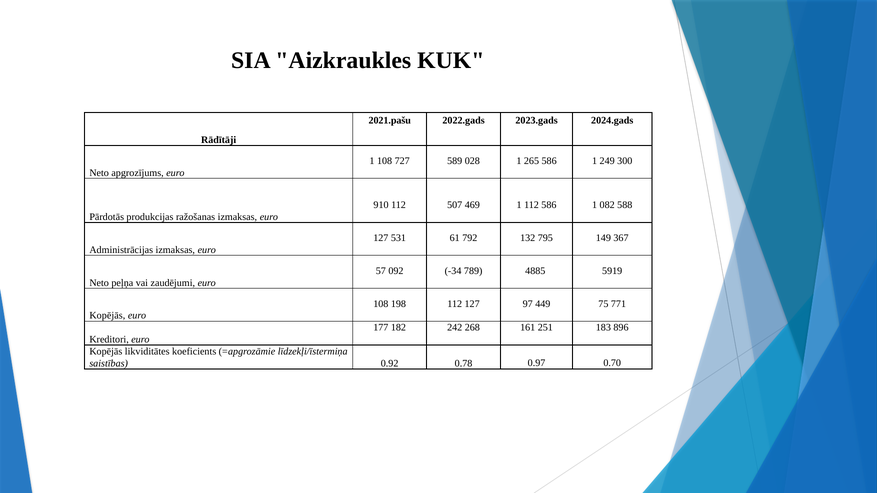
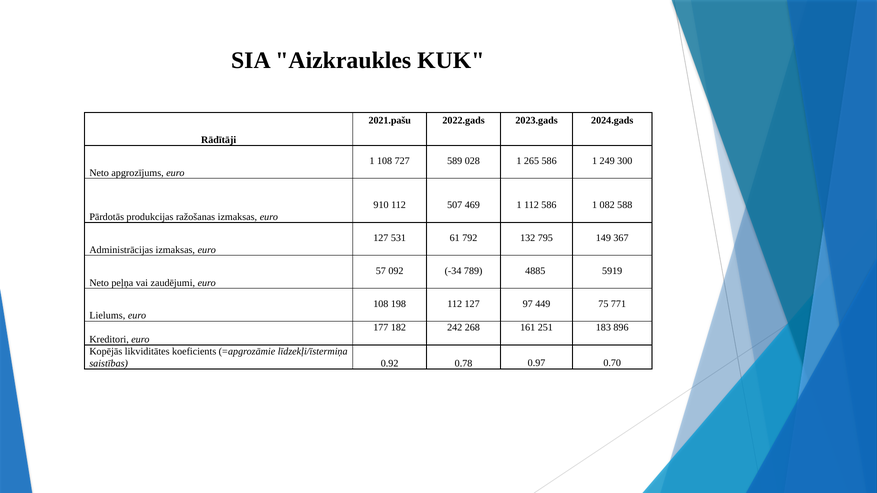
Kopējās: Kopējās -> Lielums (107, 316)
